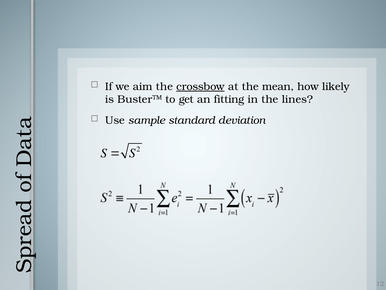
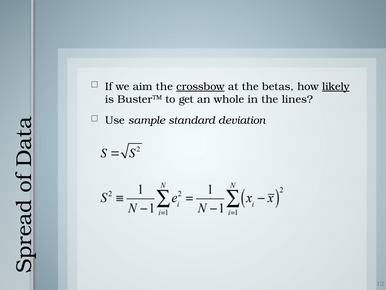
mean: mean -> betas (278, 86)
likely underline: none -> present (336, 86)
fitting: fitting -> whole (229, 99)
